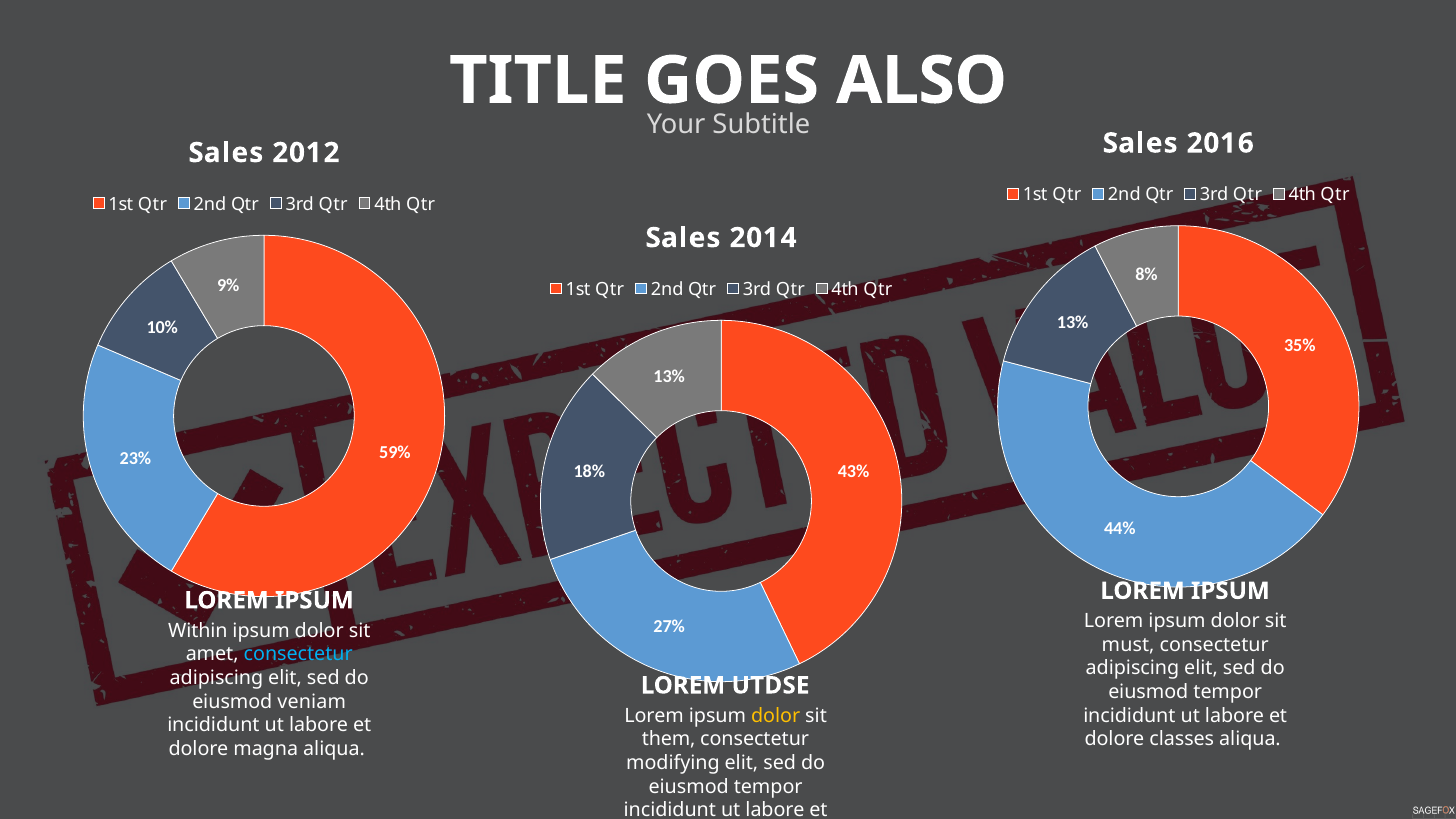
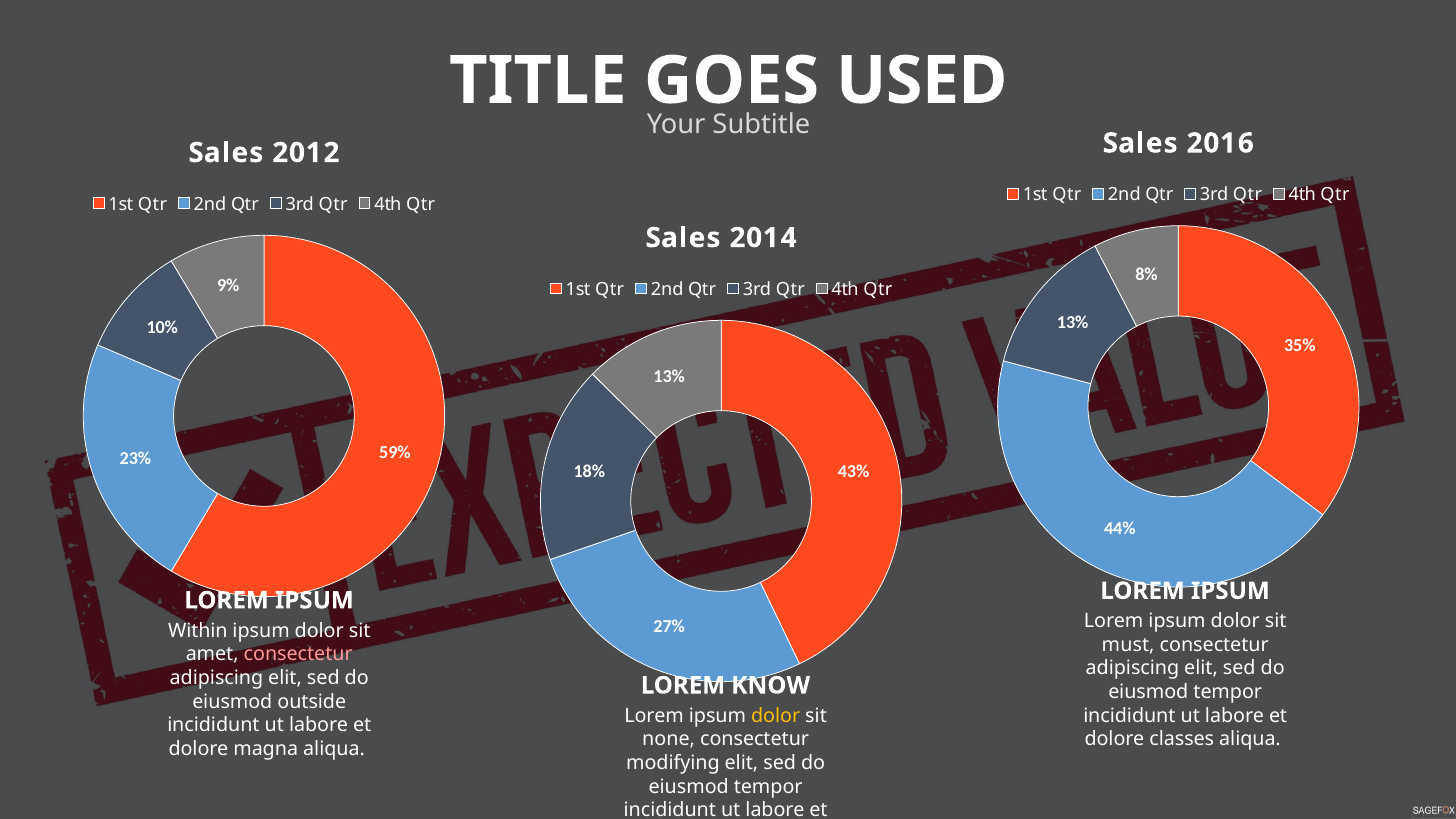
ALSO: ALSO -> USED (922, 81)
consectetur colour: light blue -> pink (298, 654)
UTDSE: UTDSE -> KNOW (771, 685)
veniam: veniam -> outside (312, 702)
them: them -> none (669, 739)
